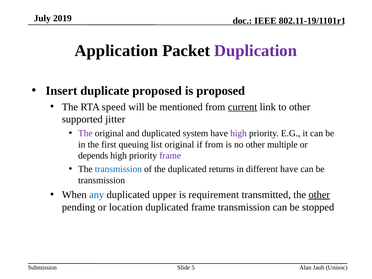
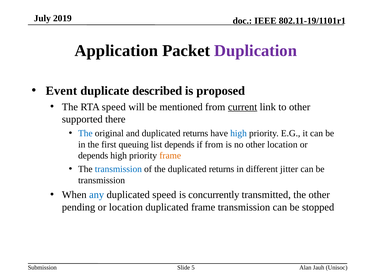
Insert: Insert -> Event (61, 91)
duplicate proposed: proposed -> described (157, 91)
jitter: jitter -> there (115, 119)
The colour: purple -> blue (85, 133)
and duplicated system: system -> returns (195, 133)
high colour: purple -> blue (239, 133)
list original: original -> depends (179, 144)
other multiple: multiple -> location (282, 144)
frame colour: purple -> orange (170, 156)
different have: have -> jitter (289, 169)
duplicated upper: upper -> speed (164, 195)
requirement: requirement -> concurrently (214, 195)
other underline: present -> none (319, 195)
